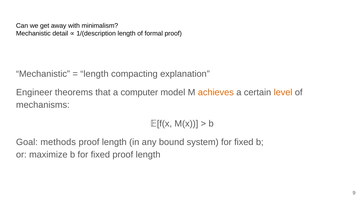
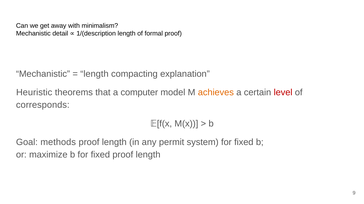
Engineer: Engineer -> Heuristic (34, 93)
level colour: orange -> red (283, 93)
mechanisms: mechanisms -> corresponds (43, 105)
bound: bound -> permit (172, 143)
